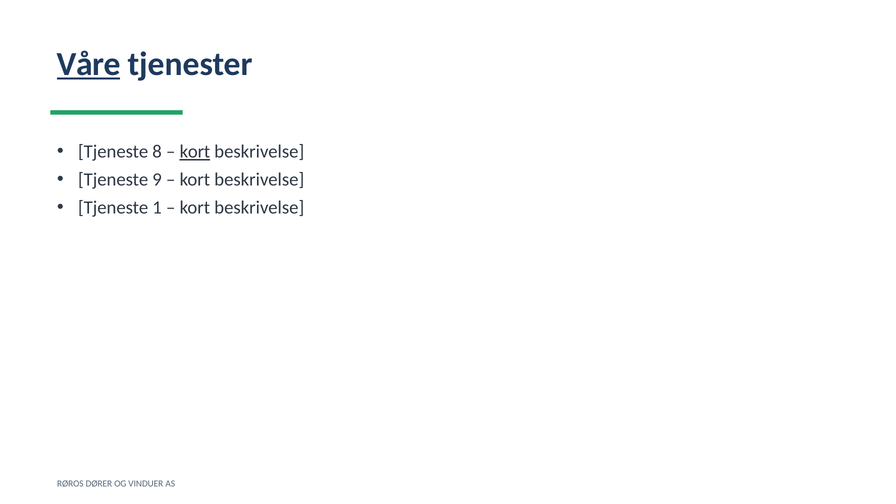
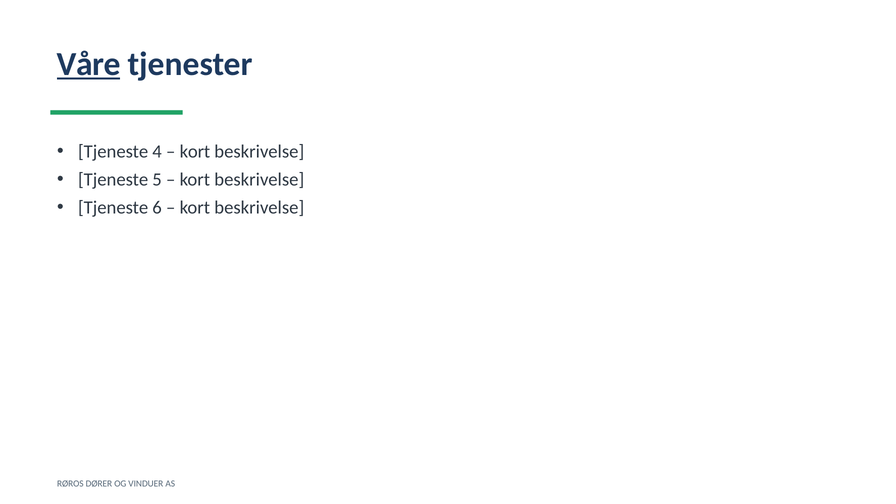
8: 8 -> 4 (157, 152)
kort underline: present -> none (195, 152)
9: 9 -> 5 (157, 180)
1: 1 -> 6 (157, 208)
